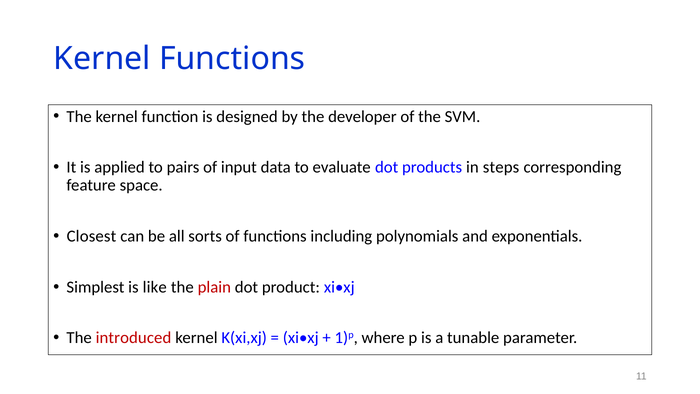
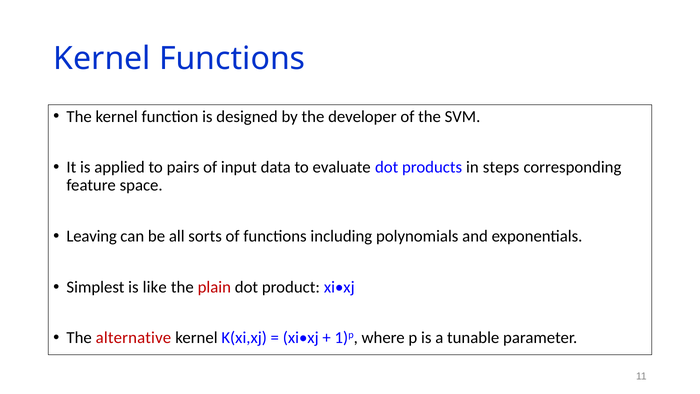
Closest: Closest -> Leaving (92, 236)
introduced: introduced -> alternative (133, 338)
